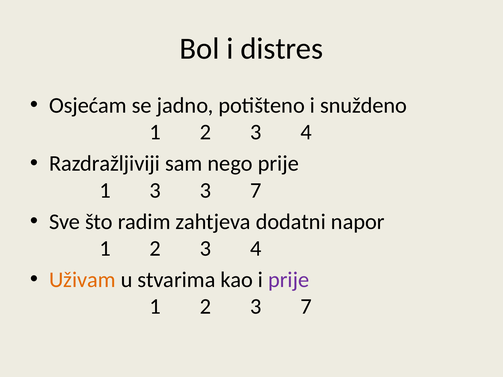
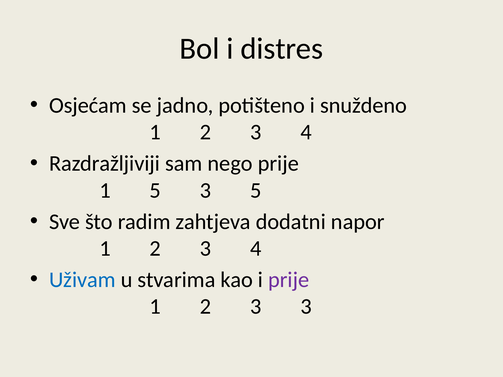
1 3: 3 -> 5 (155, 190)
7: 7 -> 5 (256, 190)
Uživam colour: orange -> blue (82, 280)
2 3 7: 7 -> 3 (306, 307)
